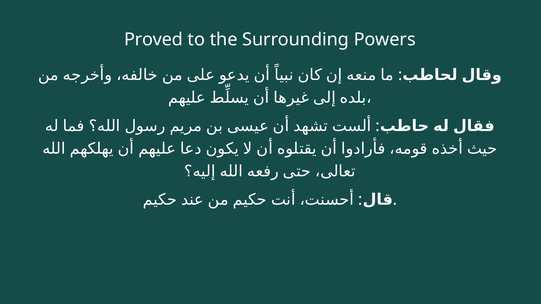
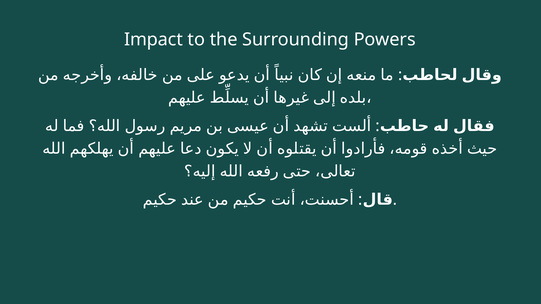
Proved: Proved -> Impact (154, 40)
